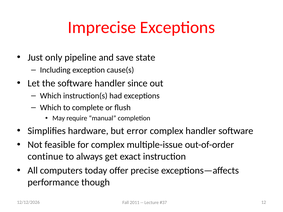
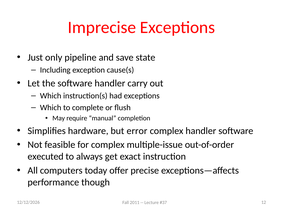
since: since -> carry (137, 83)
continue: continue -> executed (46, 157)
